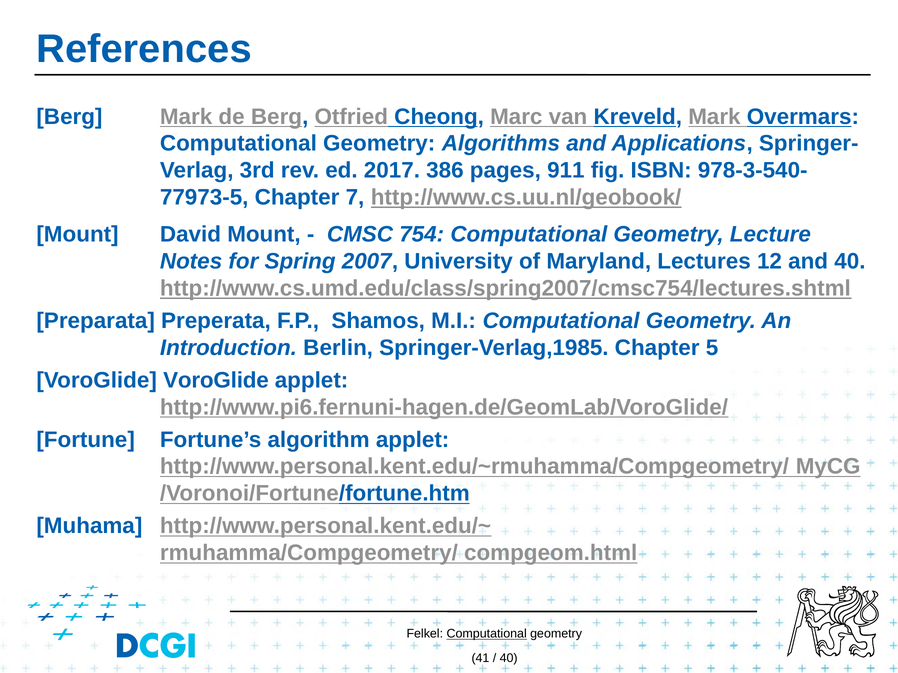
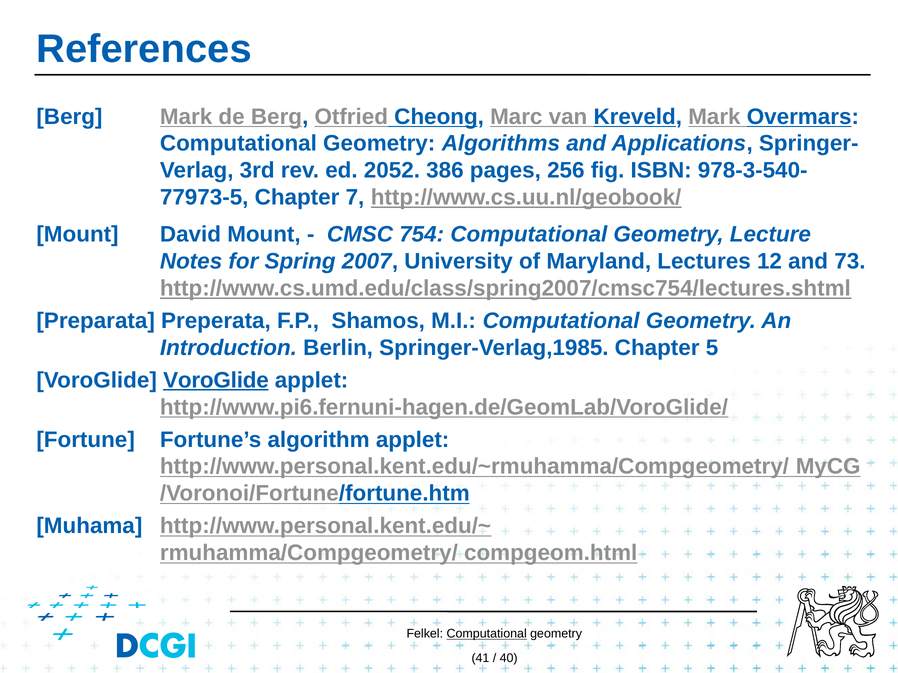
2017: 2017 -> 2052 (392, 171)
911: 911 -> 256 (566, 171)
and 40: 40 -> 73 (850, 261)
VoroGlide underline: none -> present (216, 380)
